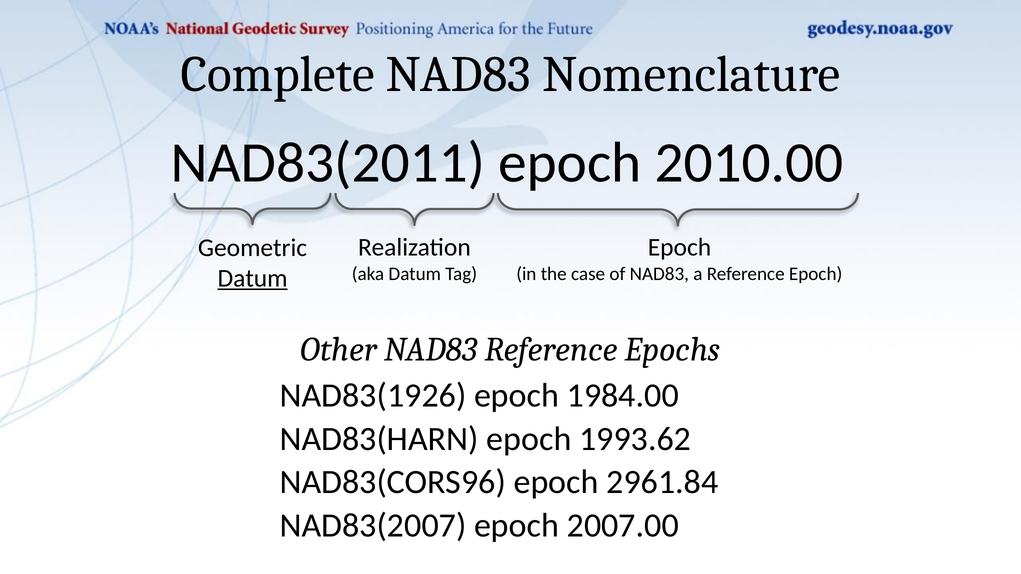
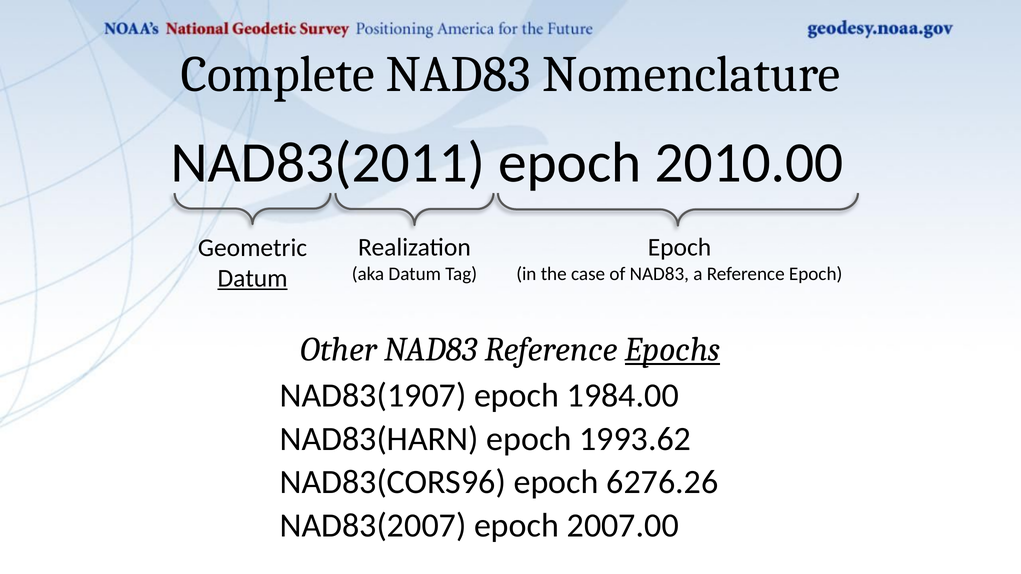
Epochs underline: none -> present (673, 350)
NAD83(1926: NAD83(1926 -> NAD83(1907 (373, 396)
2961.84: 2961.84 -> 6276.26 (662, 482)
